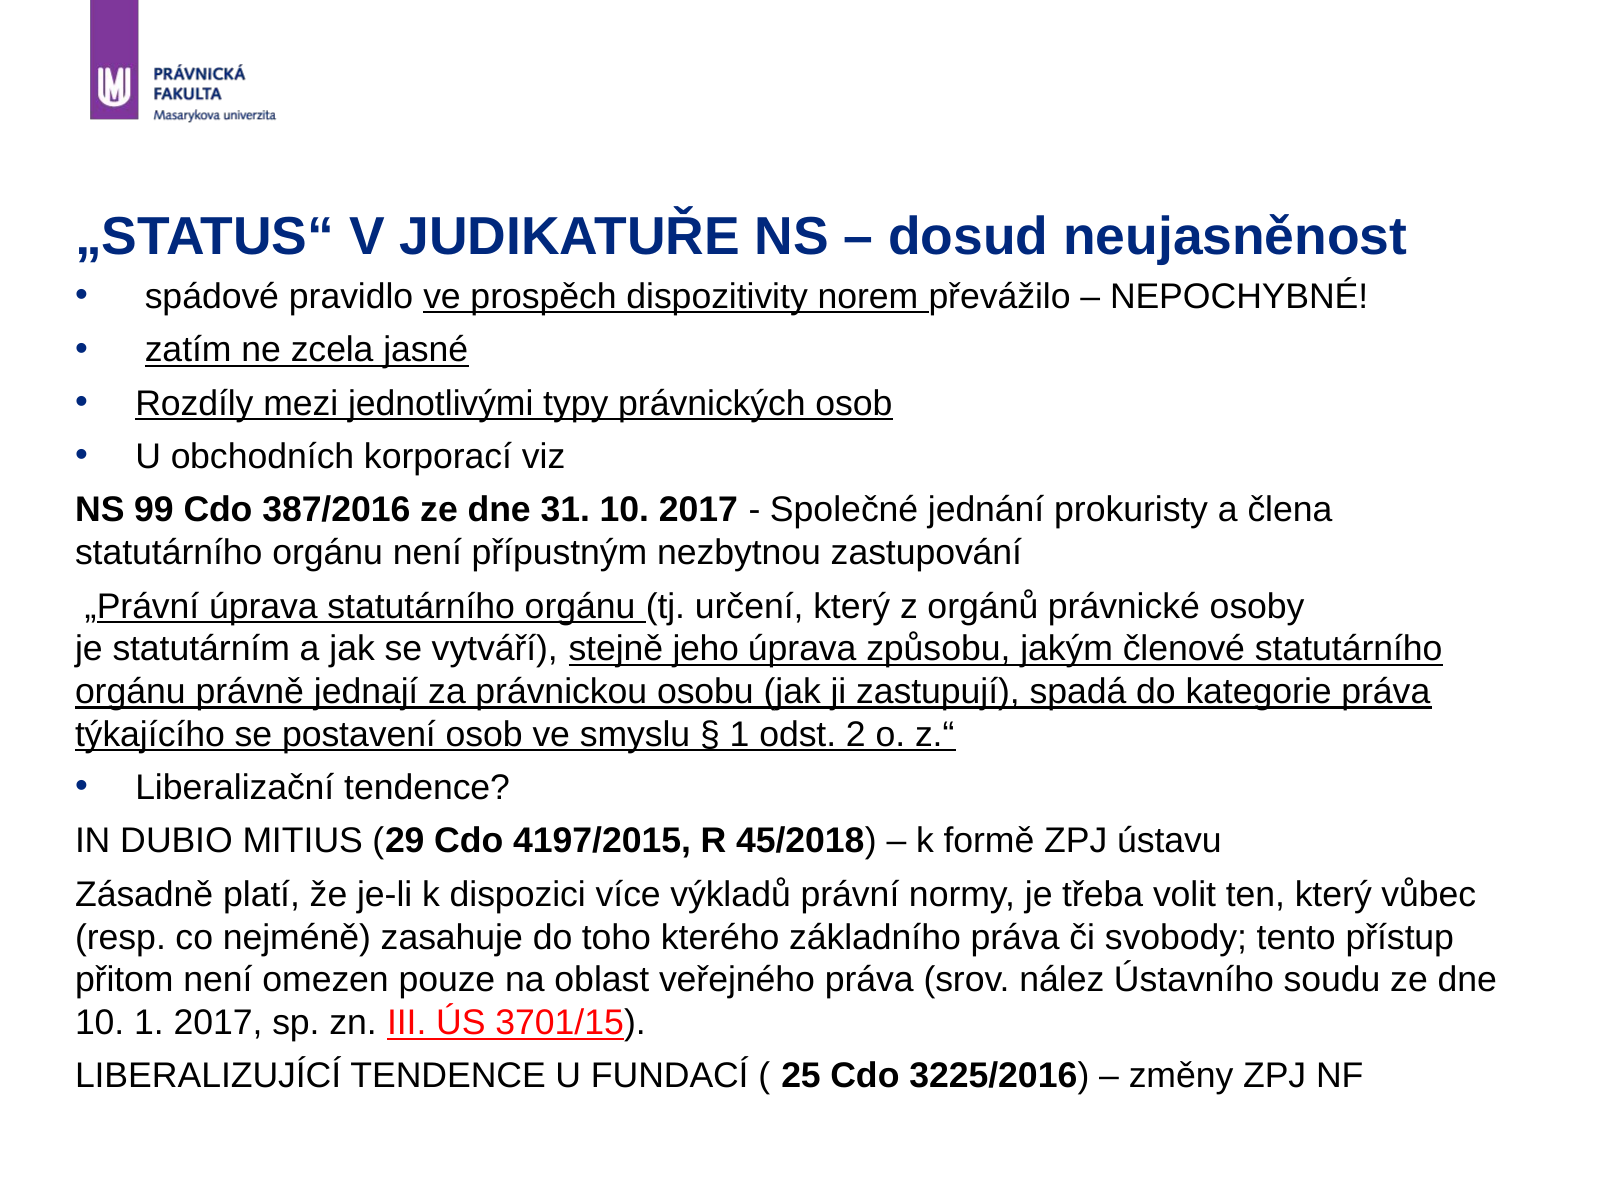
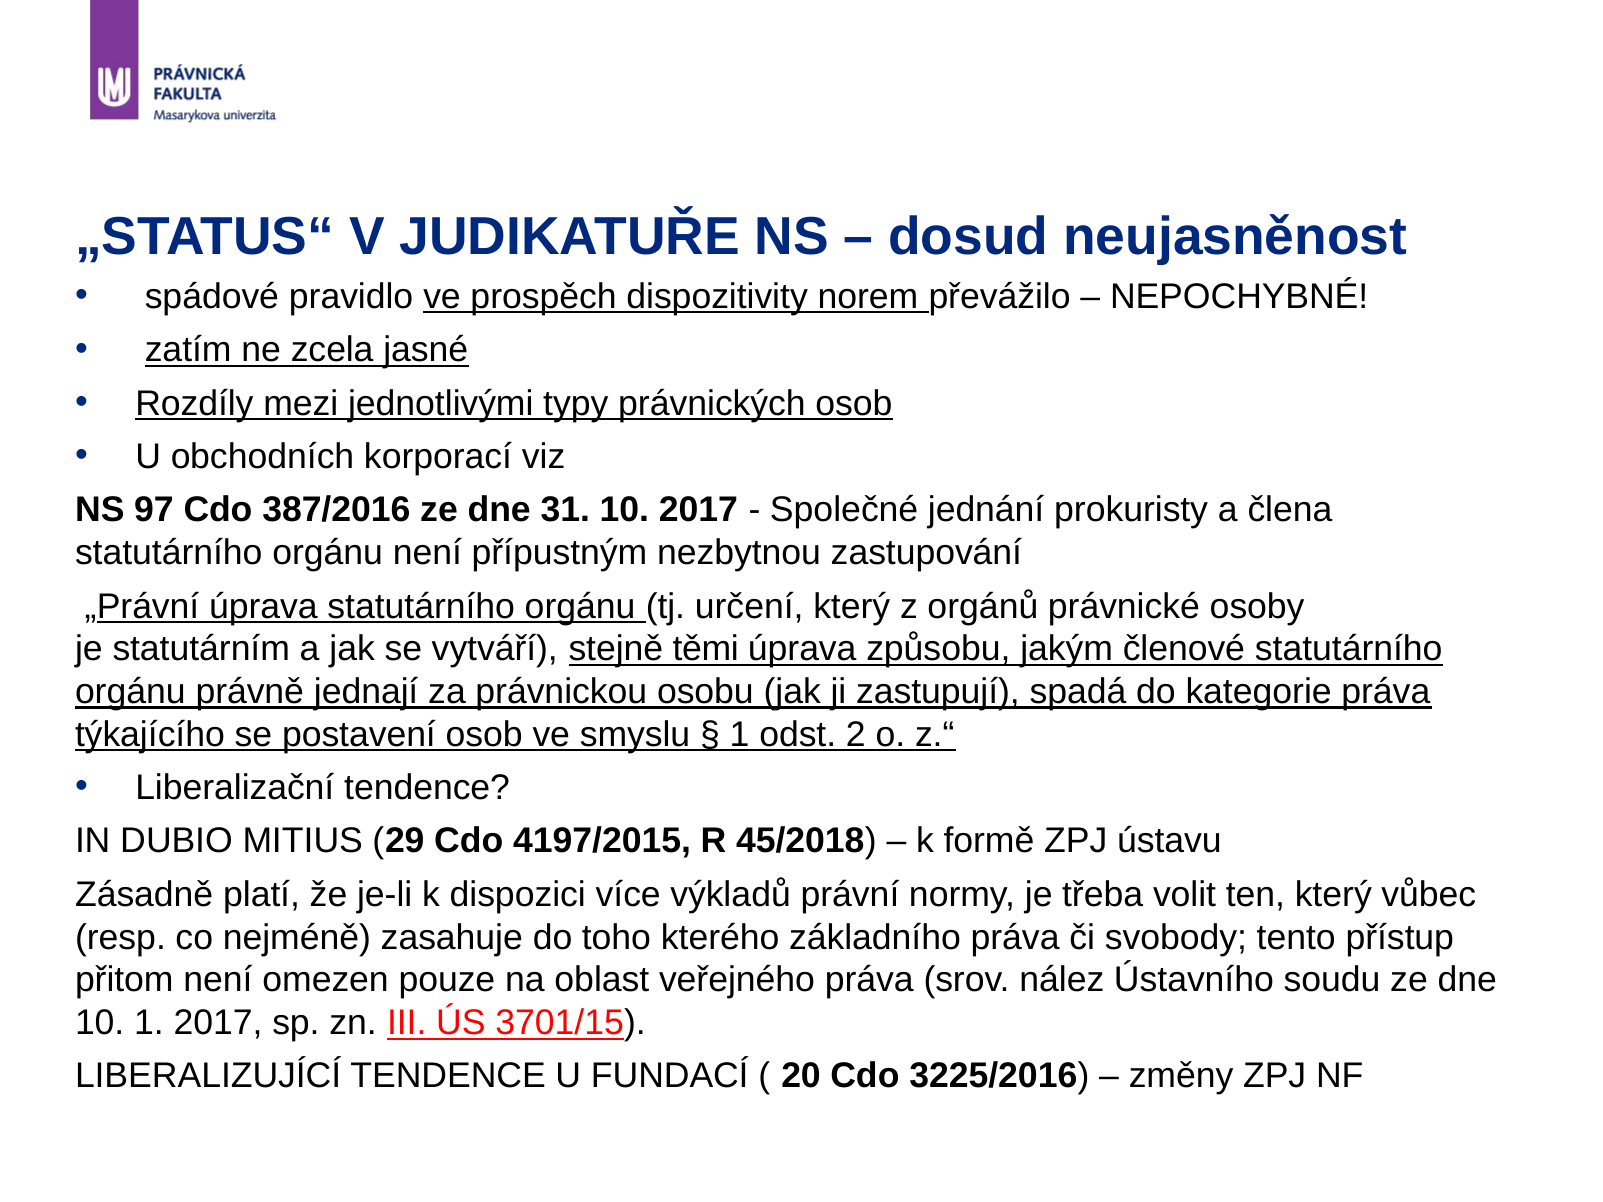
99: 99 -> 97 (154, 510)
jeho: jeho -> těmi (706, 649)
25: 25 -> 20 (801, 1076)
